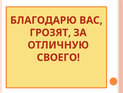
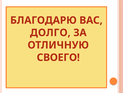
ГРОЗЯТ: ГРОЗЯТ -> ДОЛГО (50, 32)
